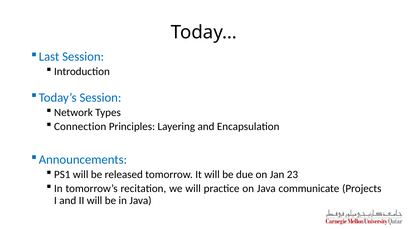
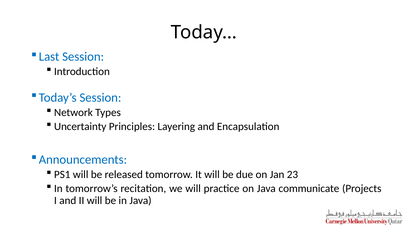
Connection: Connection -> Uncertainty (80, 127)
